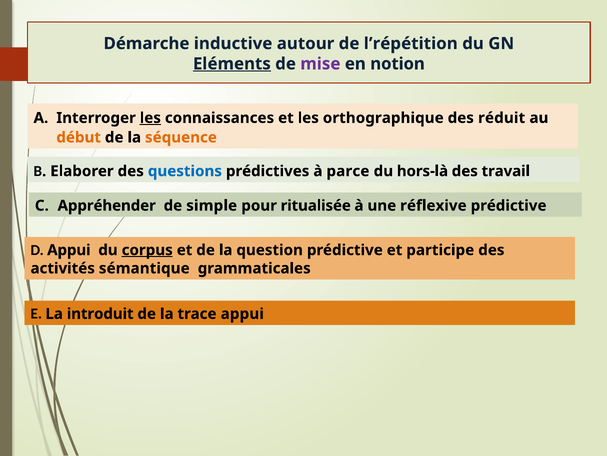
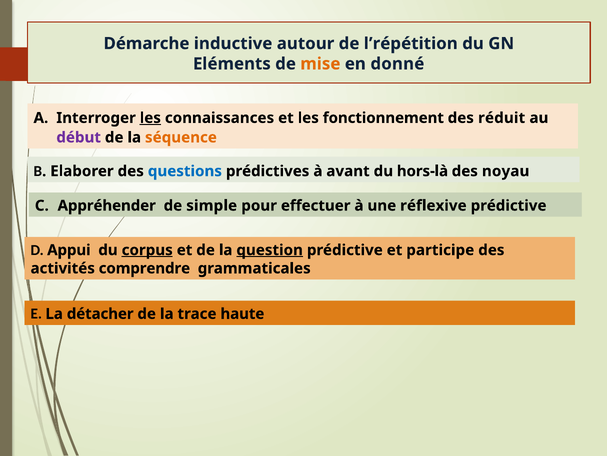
Eléments underline: present -> none (232, 64)
mise colour: purple -> orange (320, 64)
notion: notion -> donné (397, 64)
orthographique: orthographique -> fonctionnement (383, 118)
début colour: orange -> purple (79, 137)
parce: parce -> avant (348, 171)
travail: travail -> noyau (506, 171)
ritualisée: ritualisée -> effectuer (316, 205)
question underline: none -> present (270, 250)
sémantique: sémantique -> comprendre (144, 268)
introduit: introduit -> détacher (100, 313)
trace appui: appui -> haute (242, 313)
